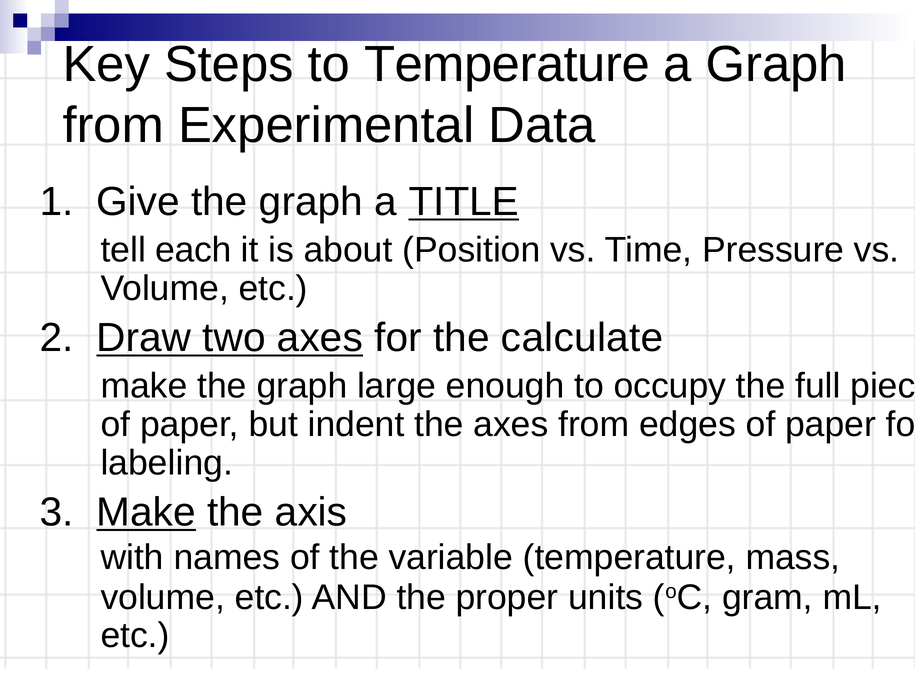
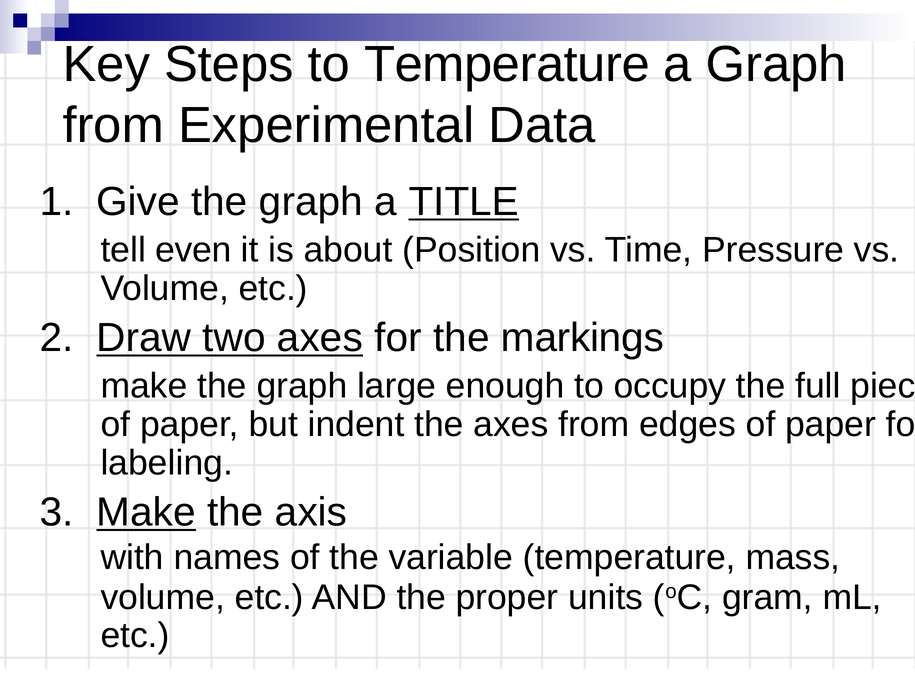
each: each -> even (193, 250)
calculate: calculate -> markings (582, 338)
